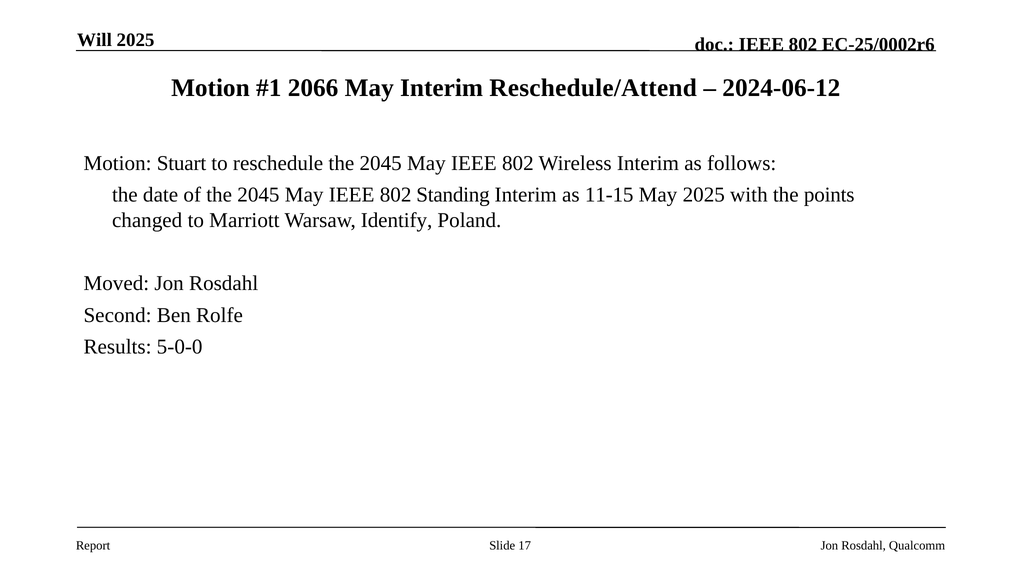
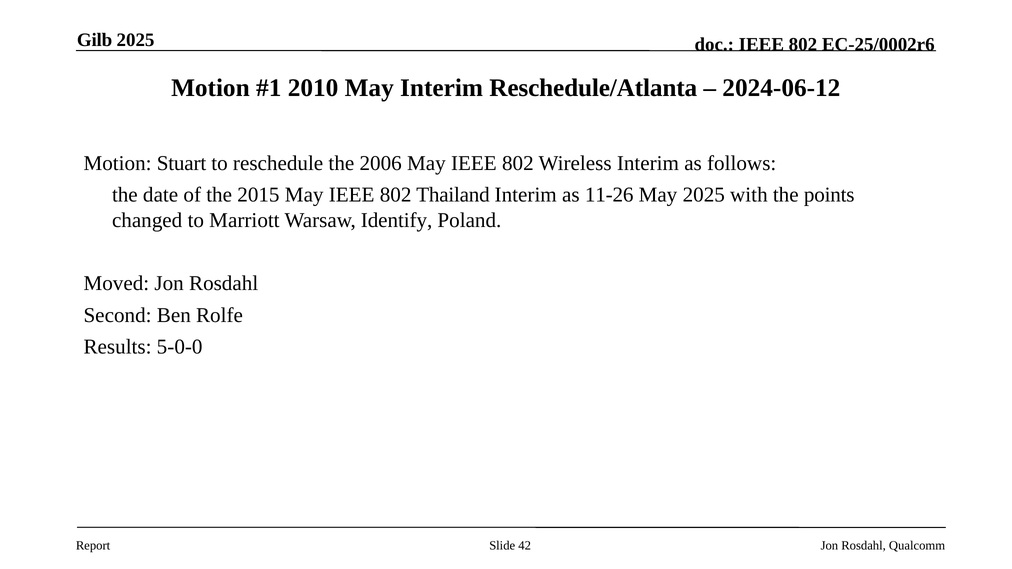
Will: Will -> Gilb (95, 40)
2066: 2066 -> 2010 (313, 88)
Reschedule/Attend: Reschedule/Attend -> Reschedule/Atlanta (593, 88)
reschedule the 2045: 2045 -> 2006 (381, 163)
of the 2045: 2045 -> 2015 (258, 195)
Standing: Standing -> Thailand (453, 195)
11-15: 11-15 -> 11-26 (609, 195)
17: 17 -> 42 (525, 546)
